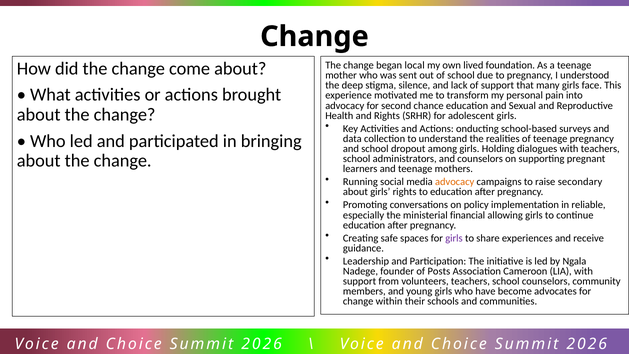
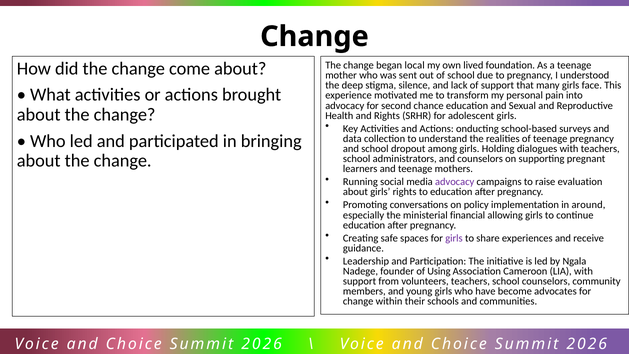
advocacy colour: orange -> purple (455, 182)
secondary: secondary -> evaluation (580, 182)
reliable: reliable -> around (588, 205)
Posts: Posts -> Using (439, 271)
